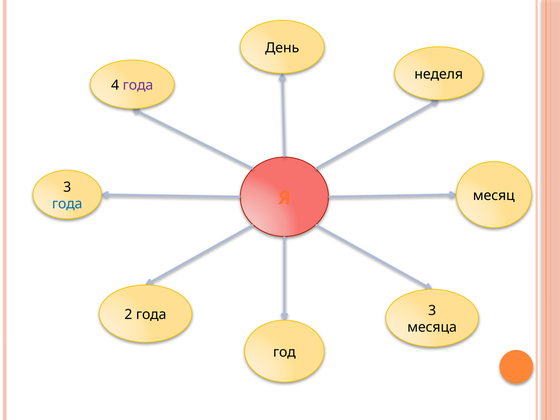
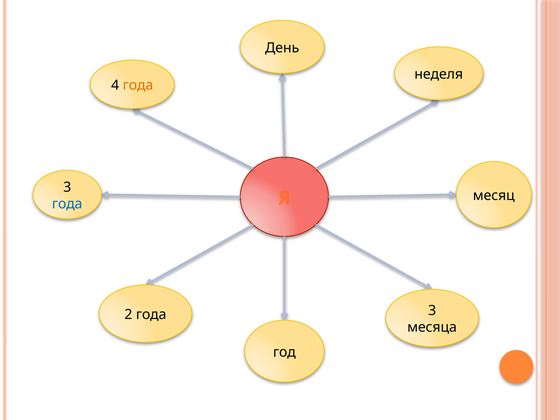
года colour: purple -> orange (138, 85)
